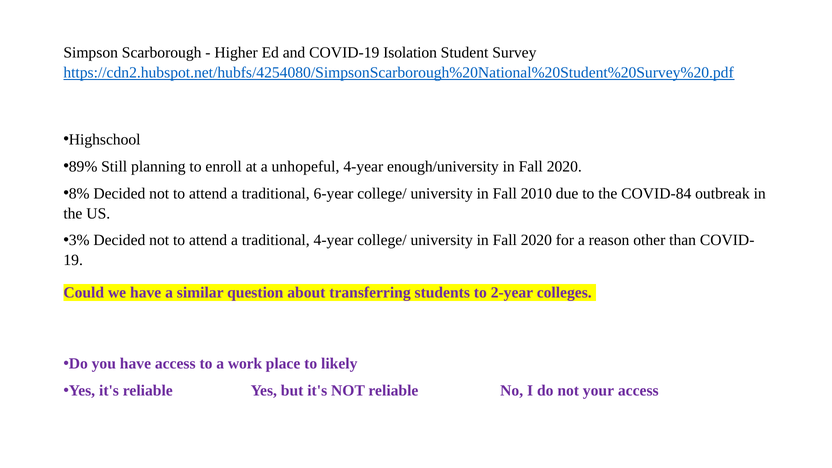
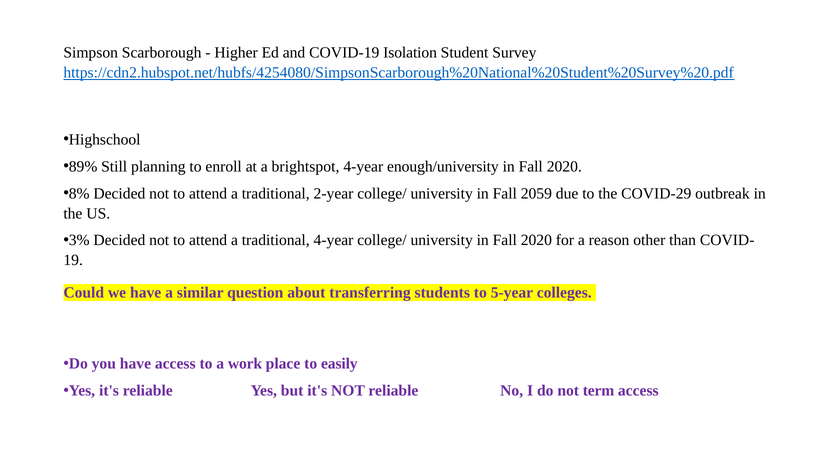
unhopeful: unhopeful -> brightspot (306, 166)
6-year: 6-year -> 2-year (334, 193)
2010: 2010 -> 2059 (536, 193)
COVID-84: COVID-84 -> COVID-29 (656, 193)
2-year: 2-year -> 5-year (512, 293)
likely: likely -> easily (339, 364)
your: your -> term (599, 391)
